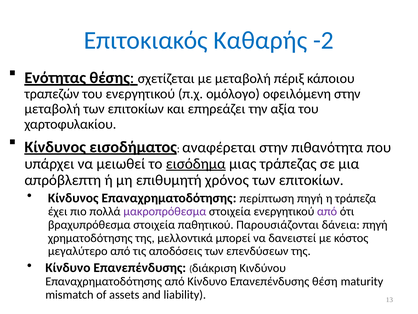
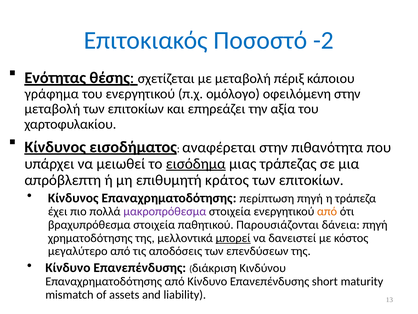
Καθαρής: Καθαρής -> Ποσοστό (260, 40)
τραπεζών: τραπεζών -> γράφημα (52, 94)
χρόνος: χρόνος -> κράτος (227, 180)
από colour: purple -> orange (327, 211)
μπορεί underline: none -> present (233, 238)
θέση: θέση -> short (325, 281)
